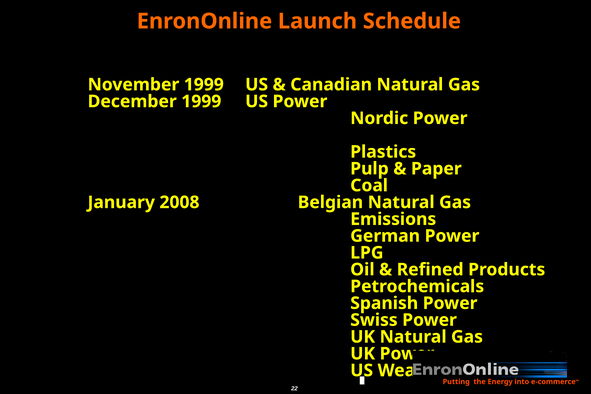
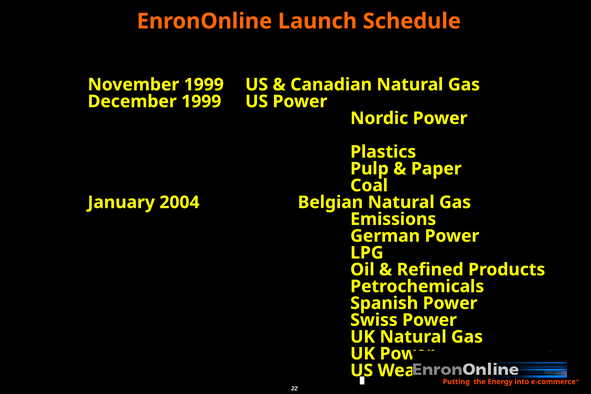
2008: 2008 -> 2004 (179, 202)
